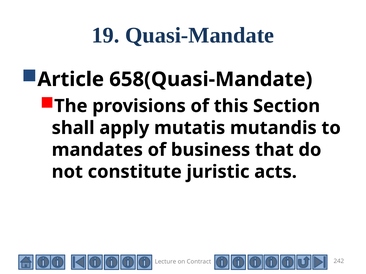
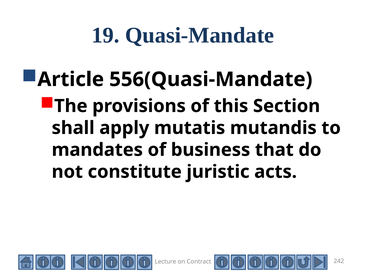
658(Quasi-Mandate: 658(Quasi-Mandate -> 556(Quasi-Mandate (211, 80)
